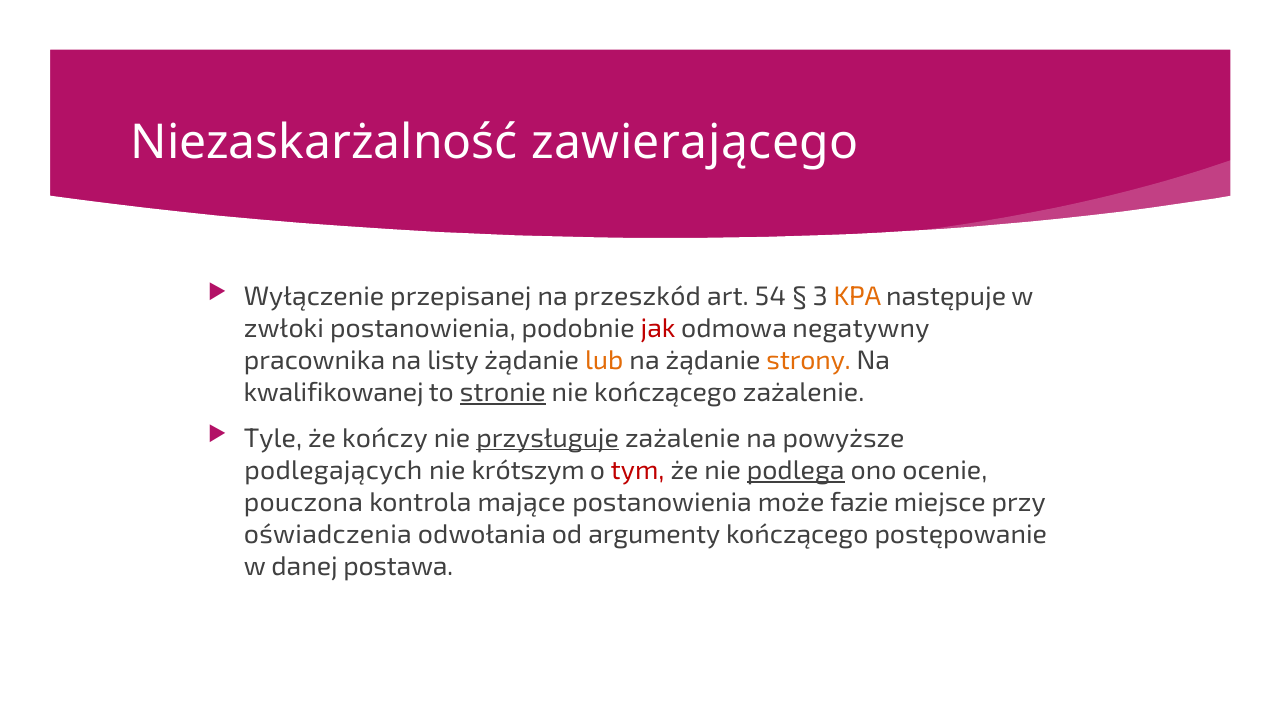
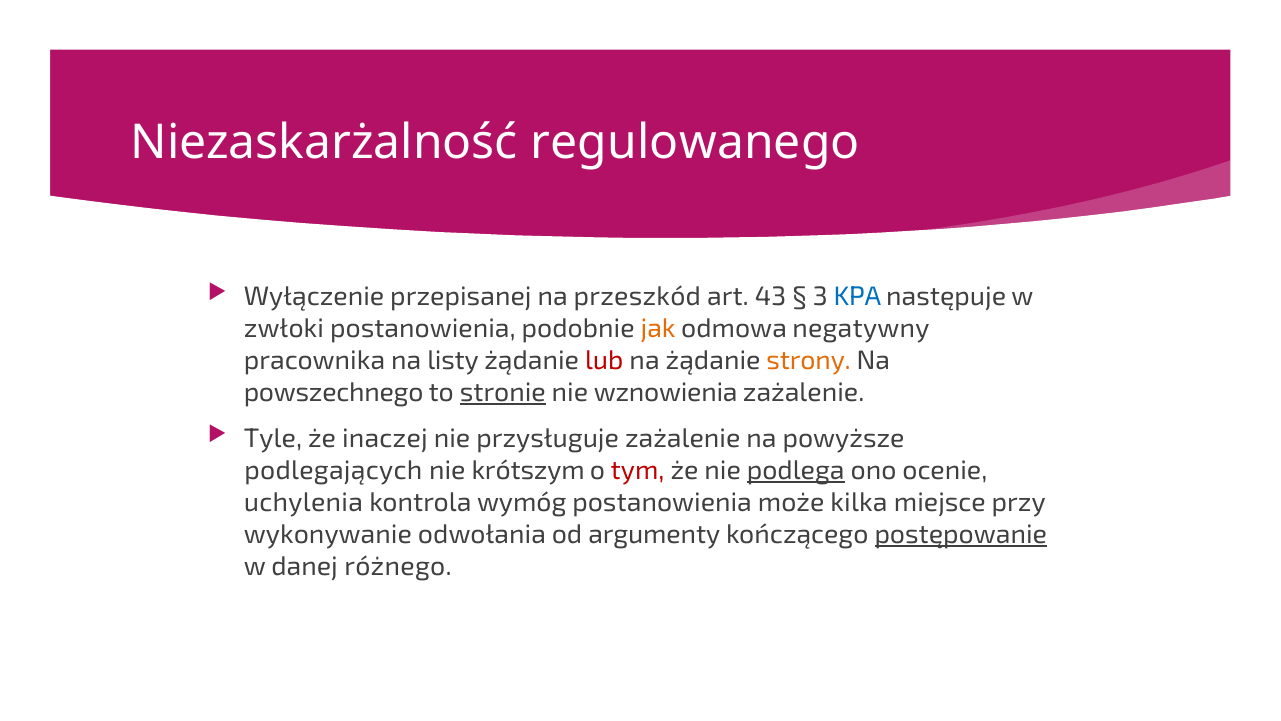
zawierającego: zawierającego -> regulowanego (695, 143)
54: 54 -> 43 (771, 296)
KPA colour: orange -> blue (857, 296)
jak colour: red -> orange (658, 328)
lub colour: orange -> red (604, 360)
kwalifikowanej: kwalifikowanej -> powszechnego (334, 393)
nie kończącego: kończącego -> wznowienia (666, 393)
kończy: kończy -> inaczej (385, 438)
przysługuje underline: present -> none (548, 438)
pouczona: pouczona -> uchylenia (303, 502)
mające: mające -> wymóg (522, 502)
fazie: fazie -> kilka (859, 502)
oświadczenia: oświadczenia -> wykonywanie (328, 534)
postępowanie underline: none -> present (961, 534)
postawa: postawa -> różnego (398, 566)
